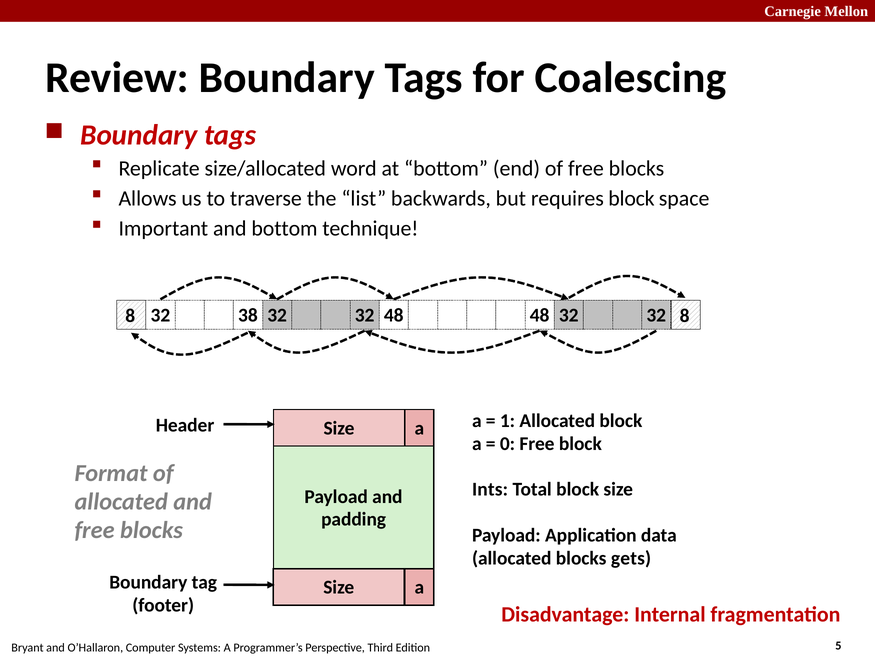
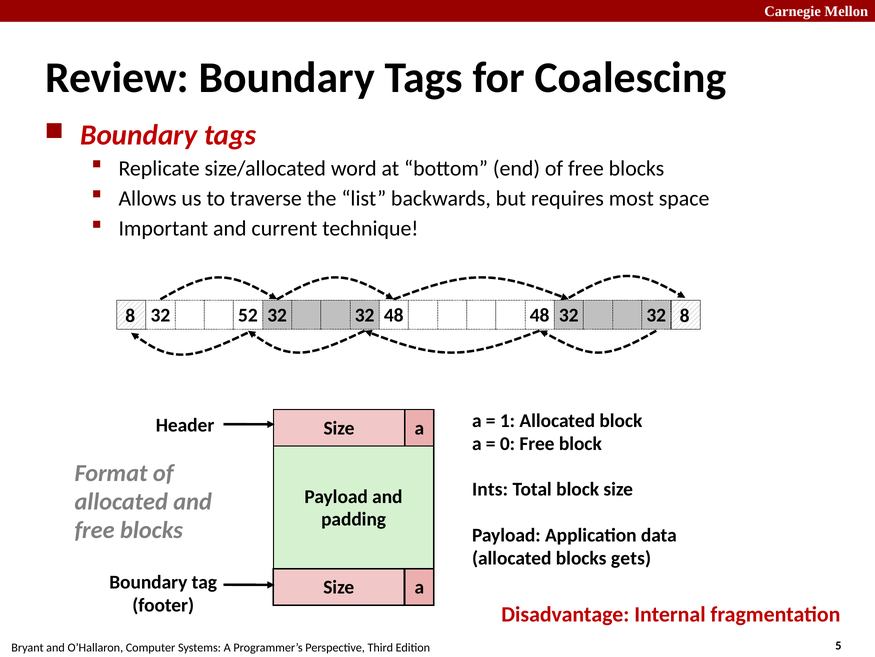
requires block: block -> most (631, 198)
and bottom: bottom -> current (284, 228)
38: 38 -> 52 (248, 315)
